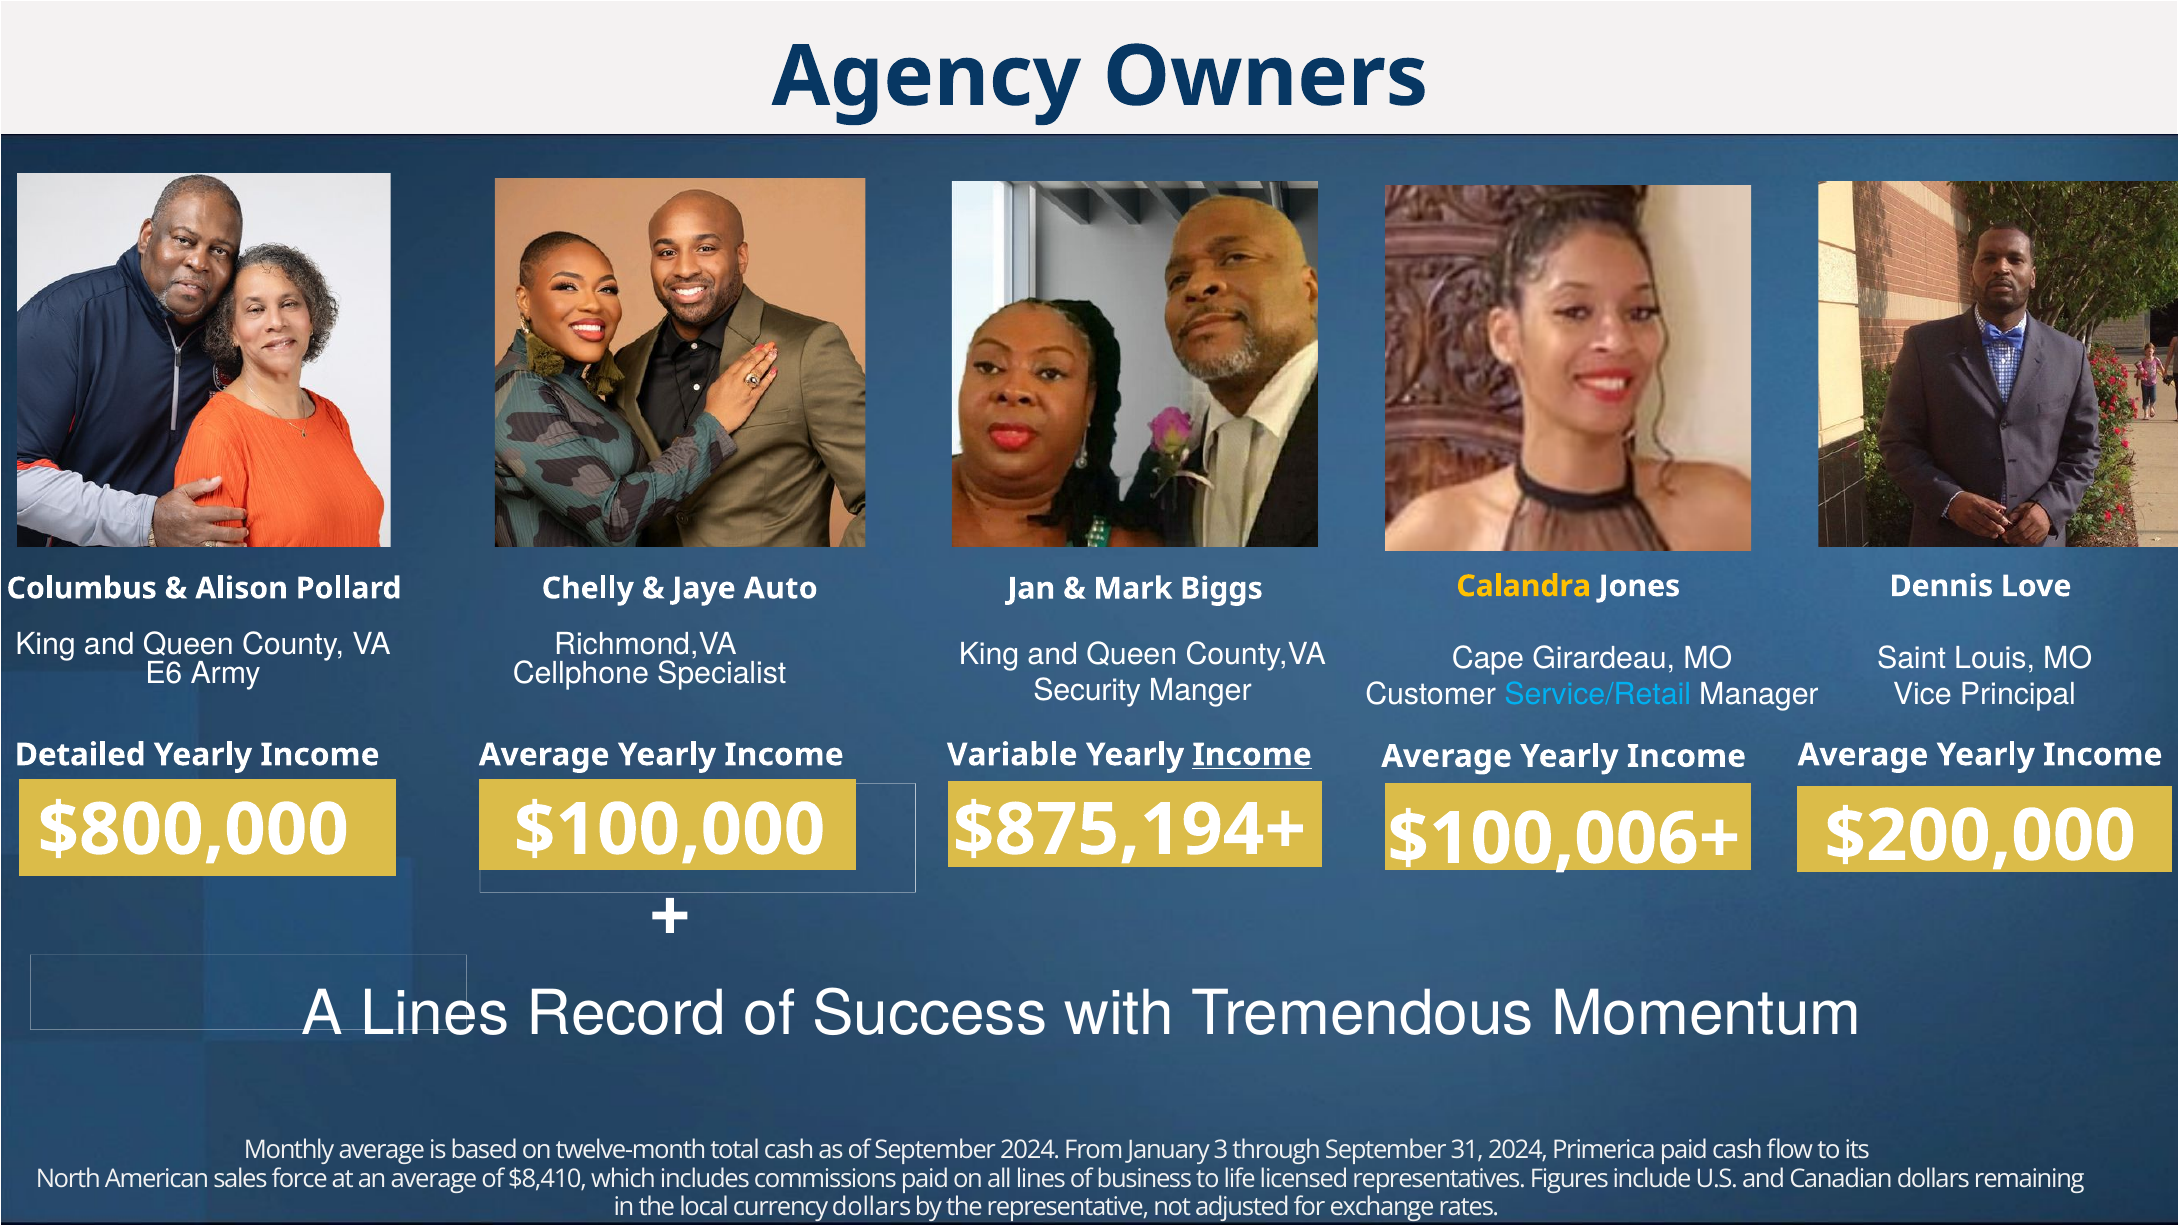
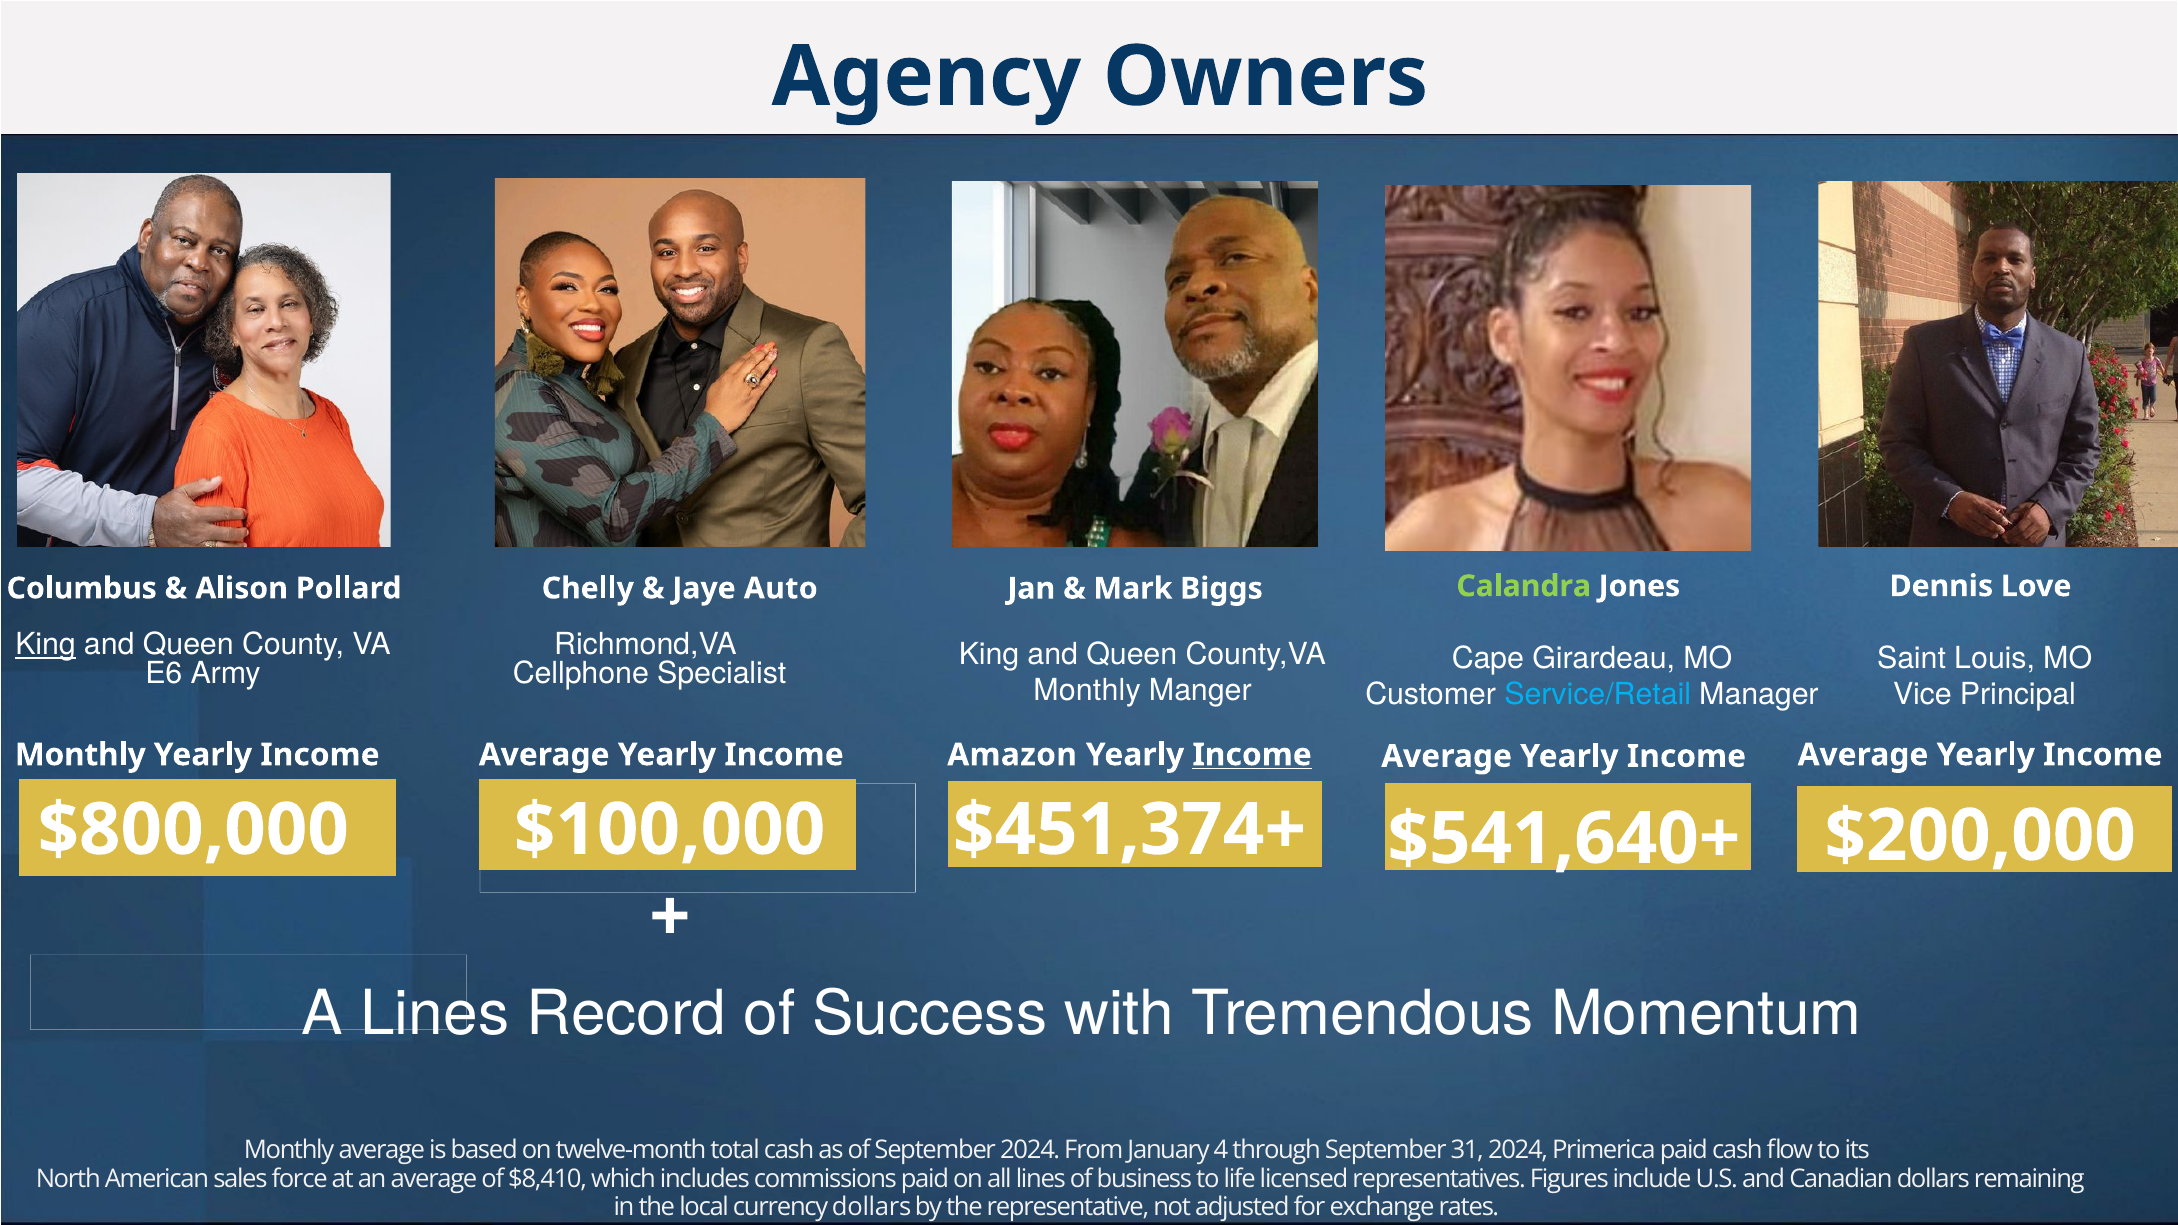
Calandra colour: yellow -> light green (1524, 586)
King underline: none -> present (46, 645)
Security: Security -> Monthly (1087, 691)
Detailed: Detailed -> Monthly (80, 755)
Variable: Variable -> Amazon (1012, 755)
$875,194+: $875,194+ -> $451,374+ (1129, 830)
$100,006+: $100,006+ -> $541,640+ (1564, 839)
3: 3 -> 4 (1221, 1151)
